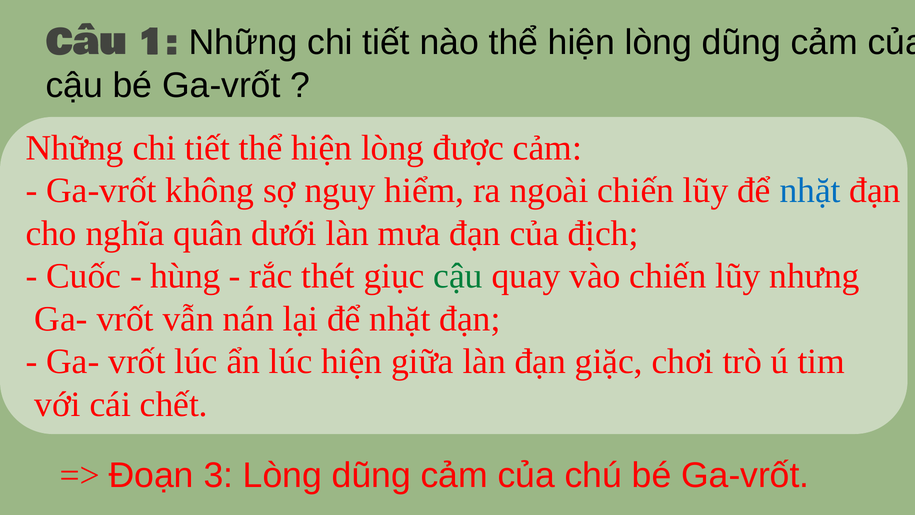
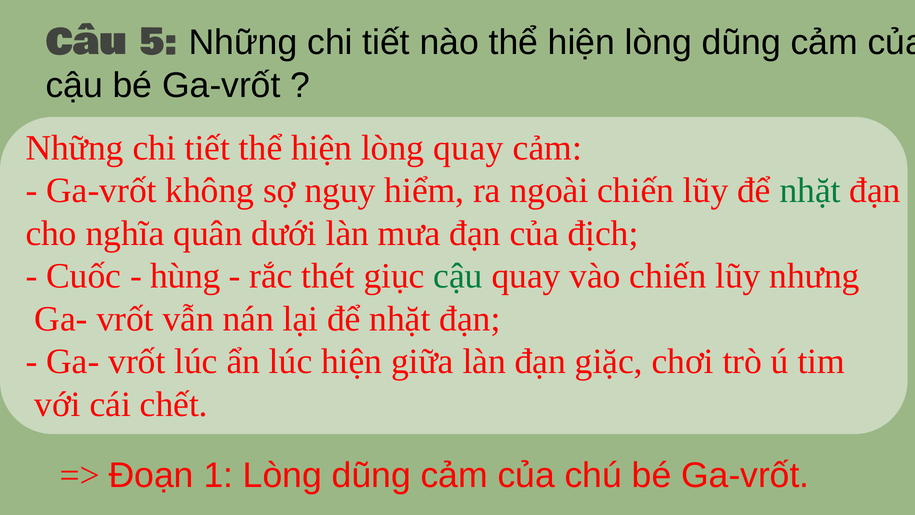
1: 1 -> 5 (158, 43)
lòng được: được -> quay (468, 148)
nhặt colour: blue -> green (810, 190)
3: 3 -> 1 (218, 475)
